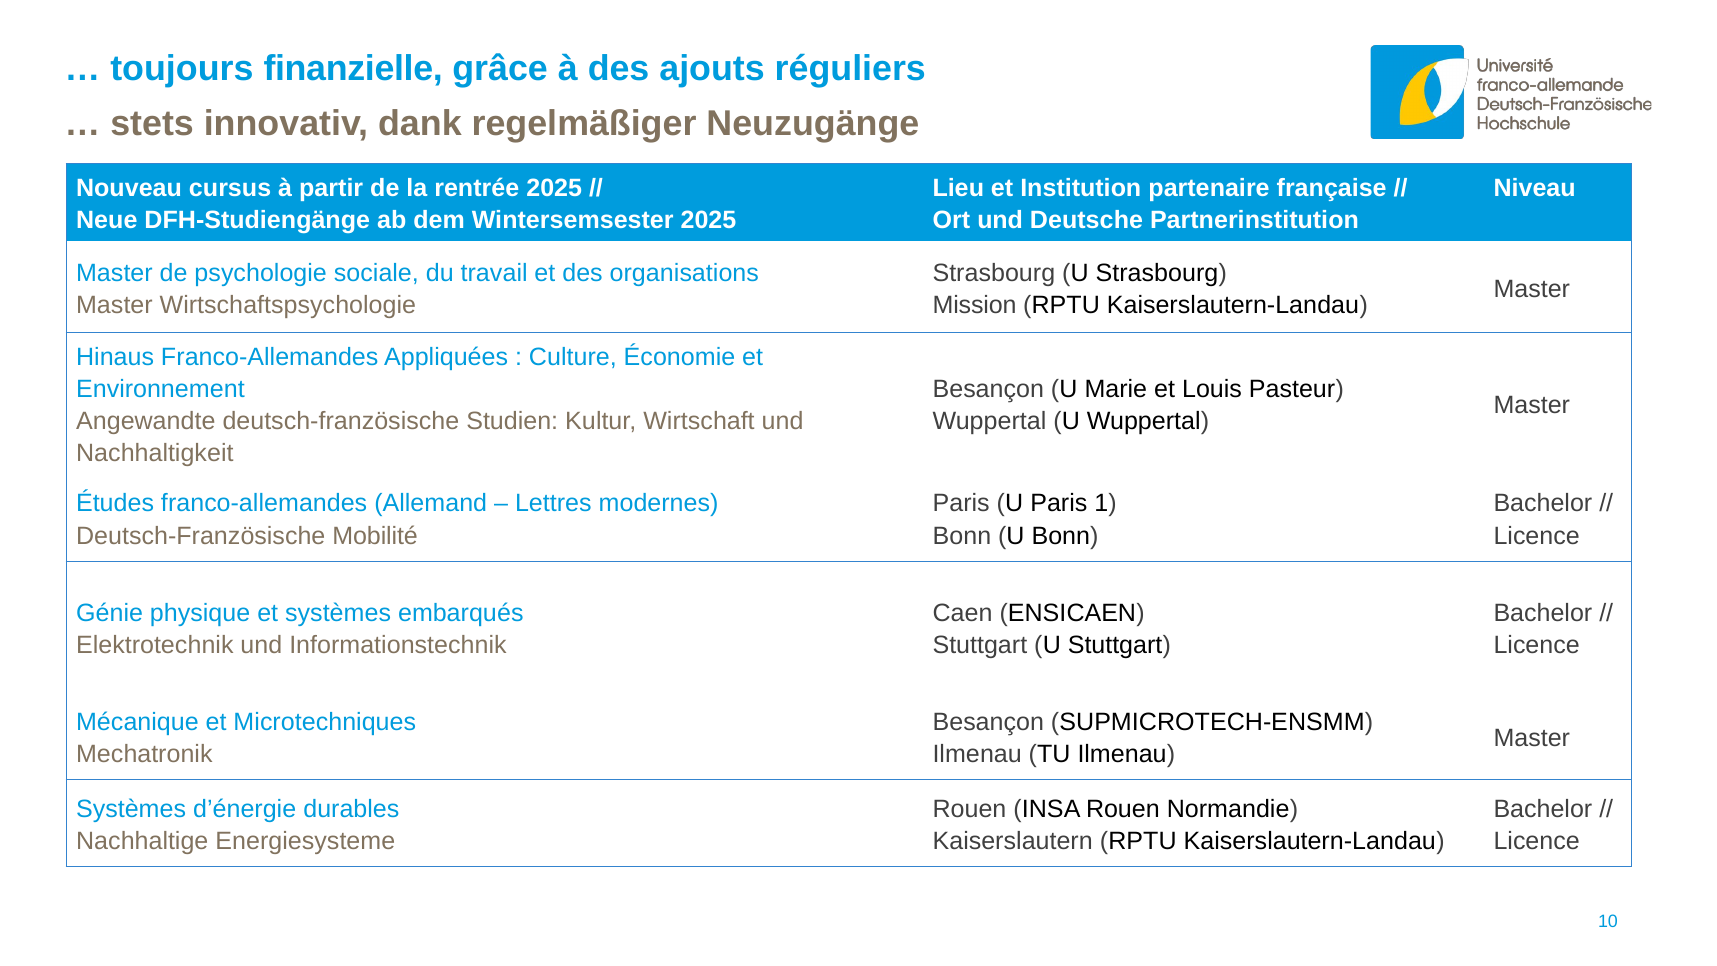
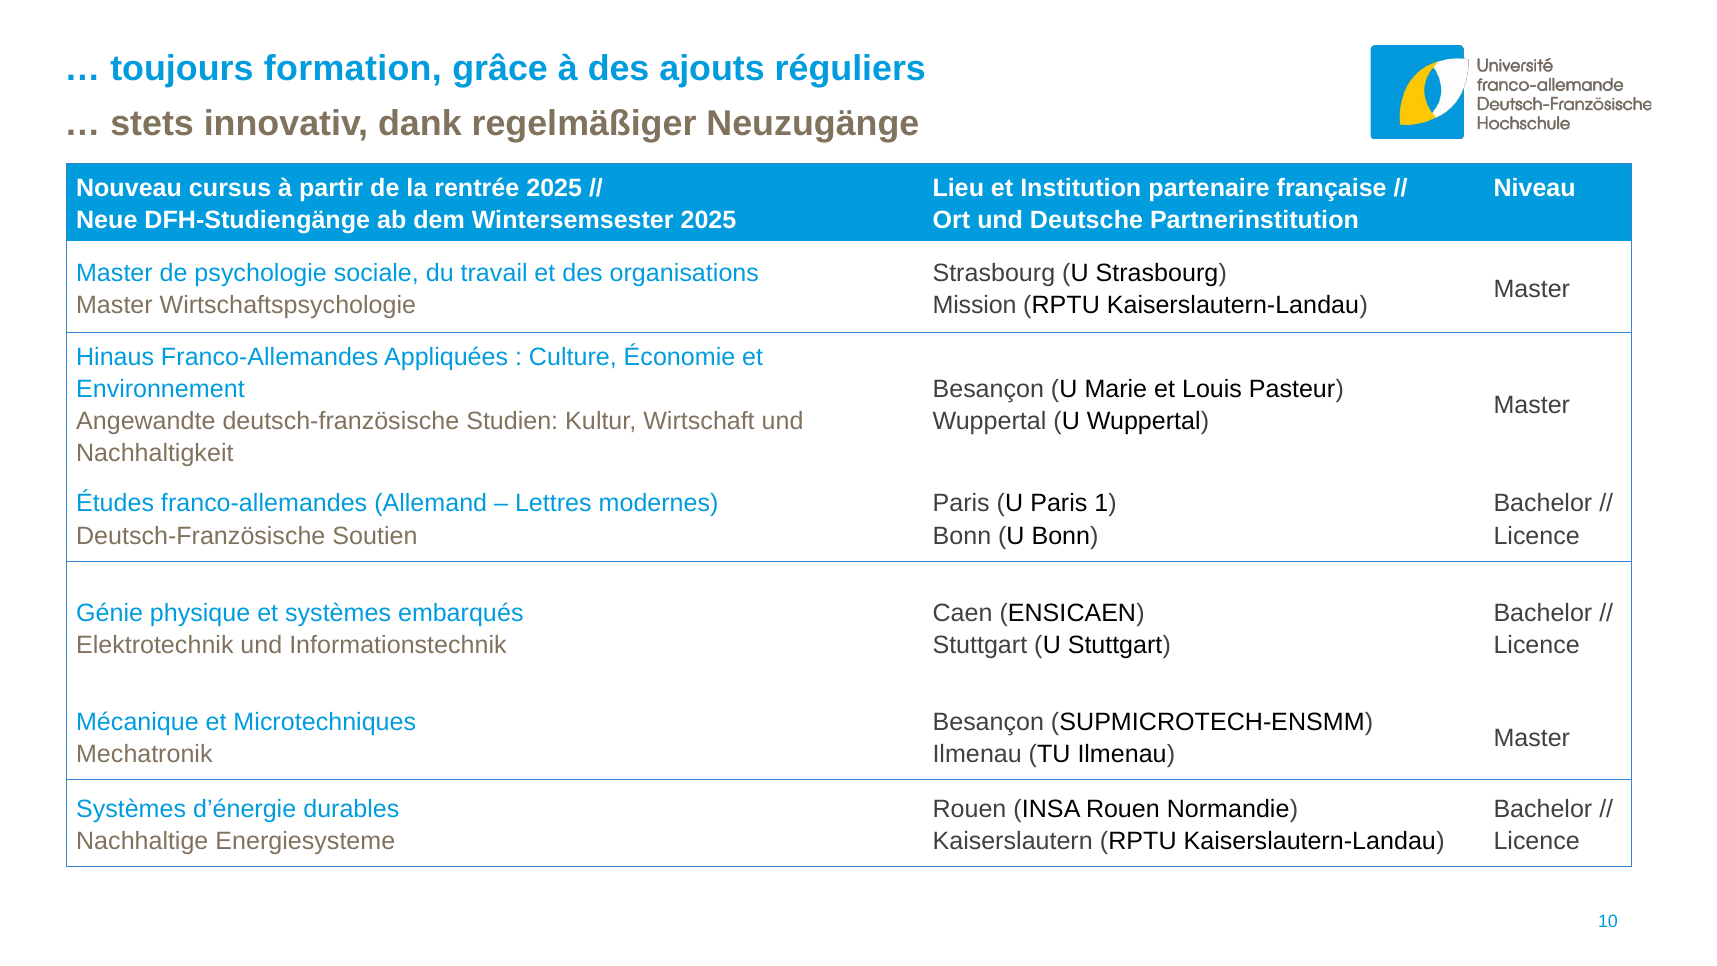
finanzielle: finanzielle -> formation (353, 69)
Mobilité: Mobilité -> Soutien (375, 536)
